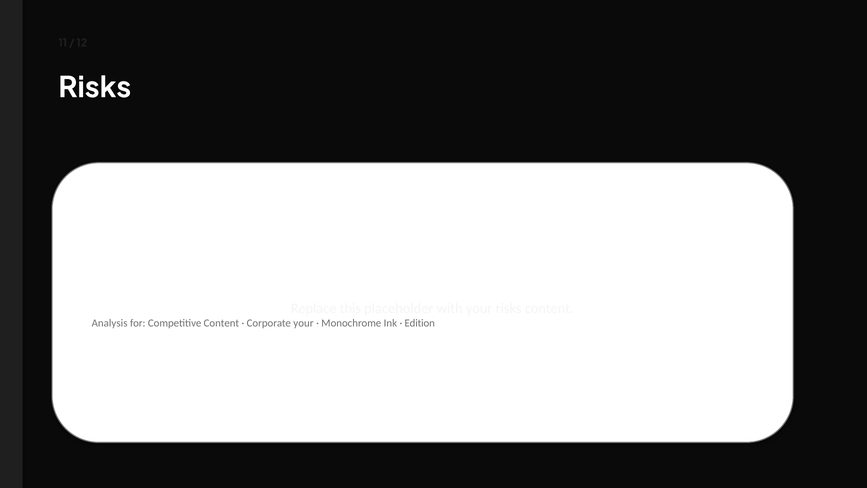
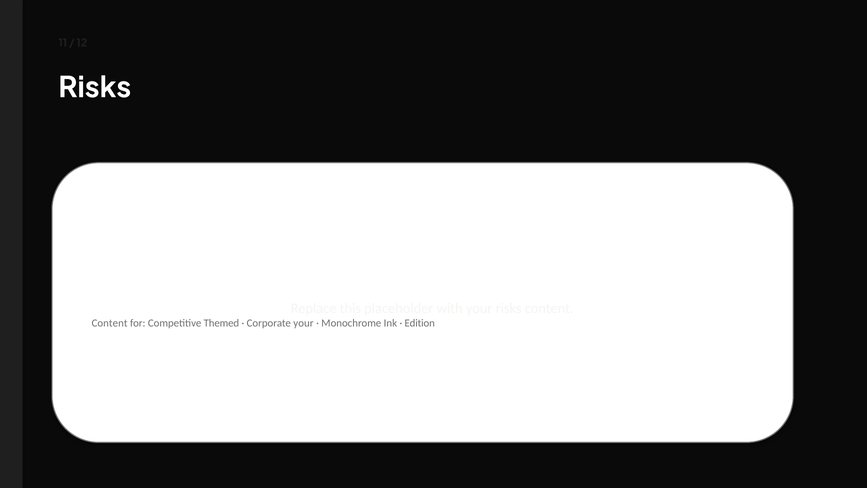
Analysis: Analysis -> Content (110, 323)
Competitive Content: Content -> Themed (221, 323)
